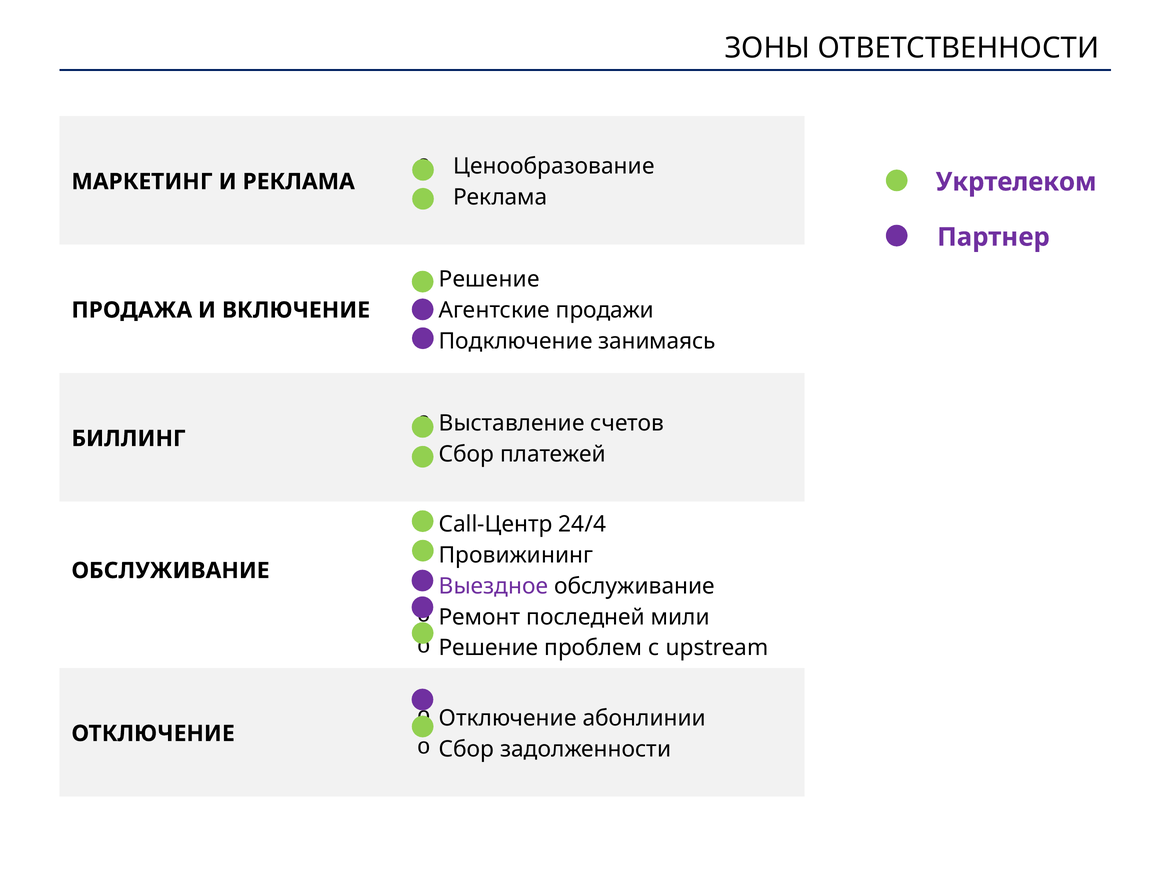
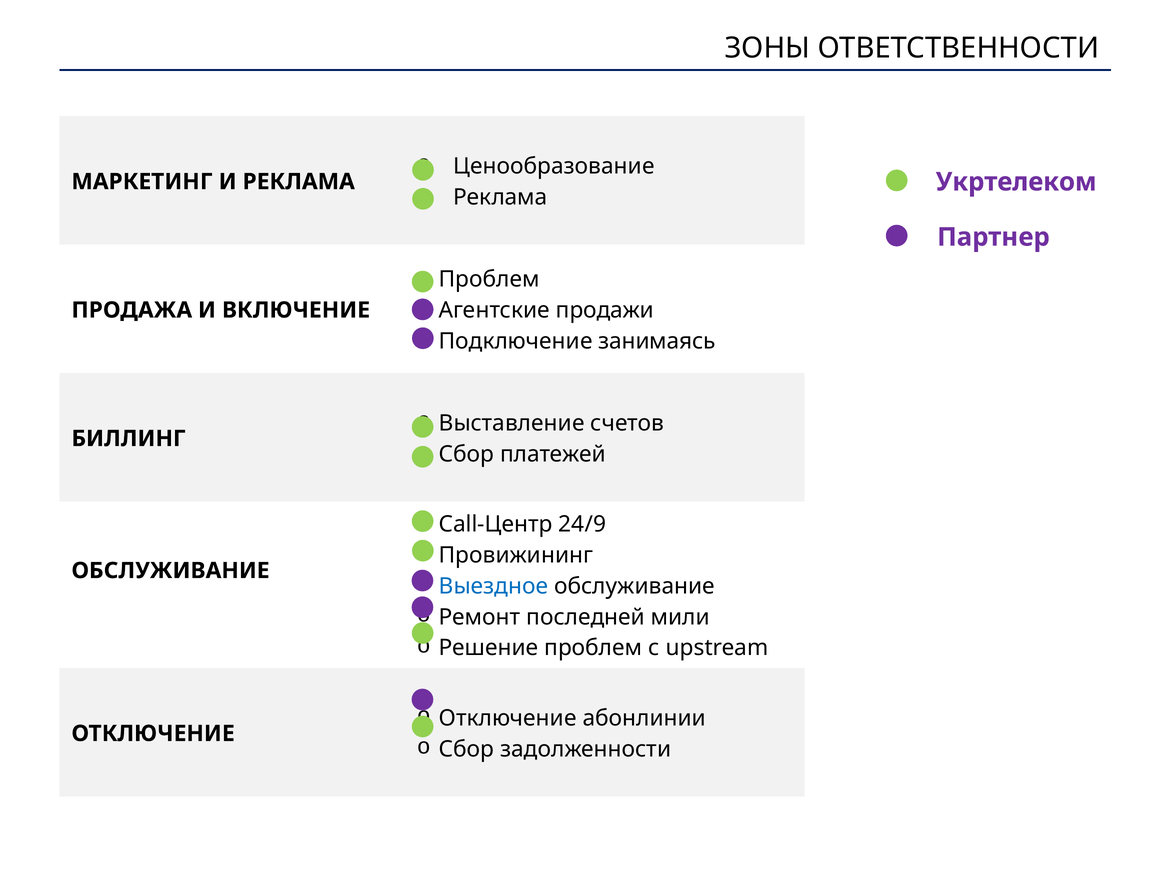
Решение: Решение -> Проблем (489, 279)
24/4: 24/4 -> 24/9 (582, 524)
Выездное colour: purple -> blue (493, 586)
